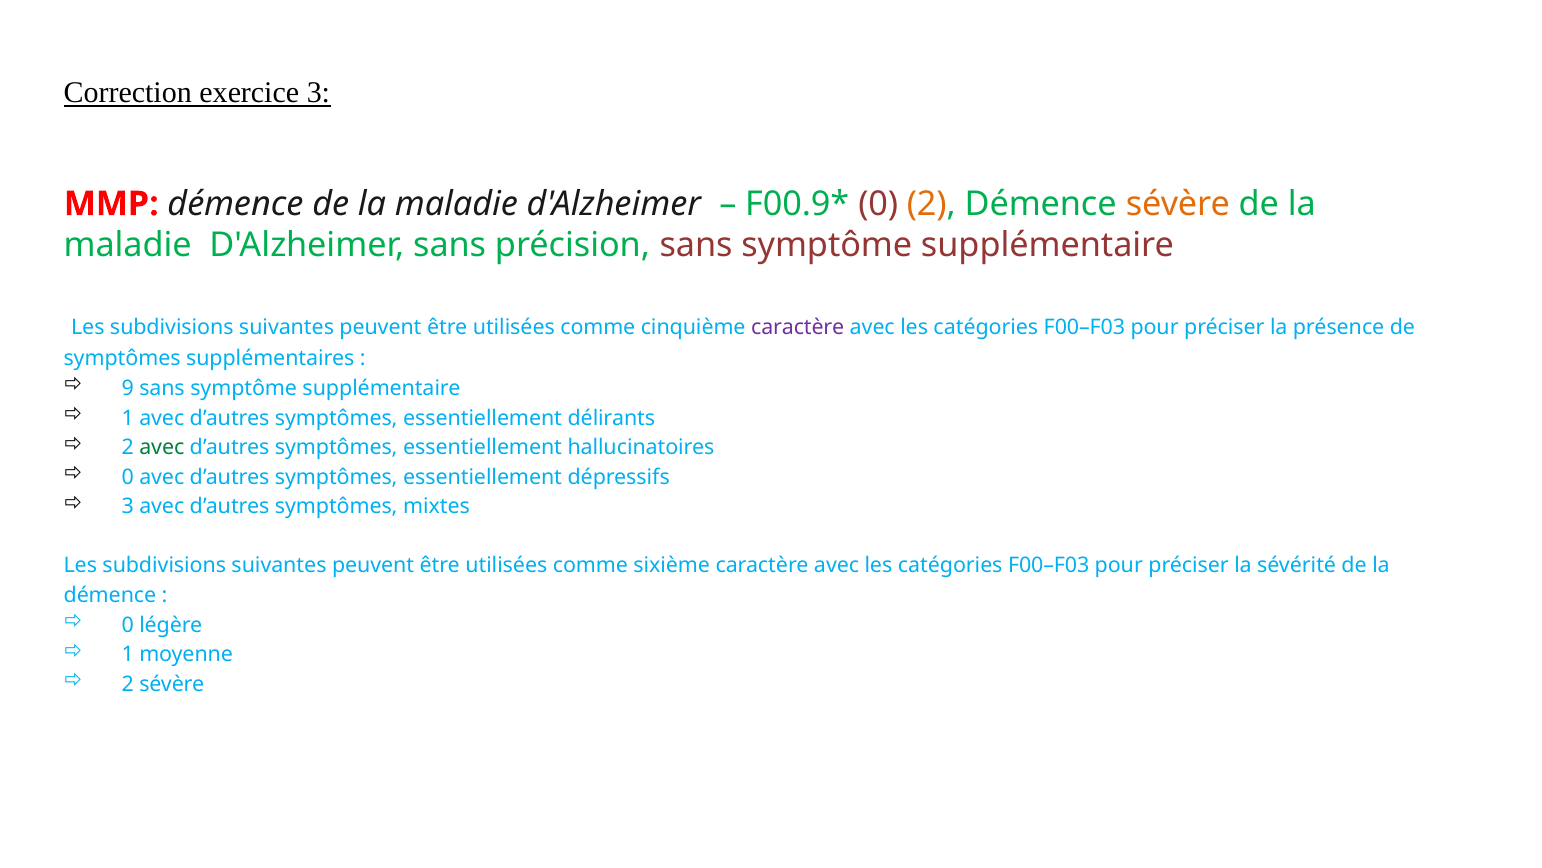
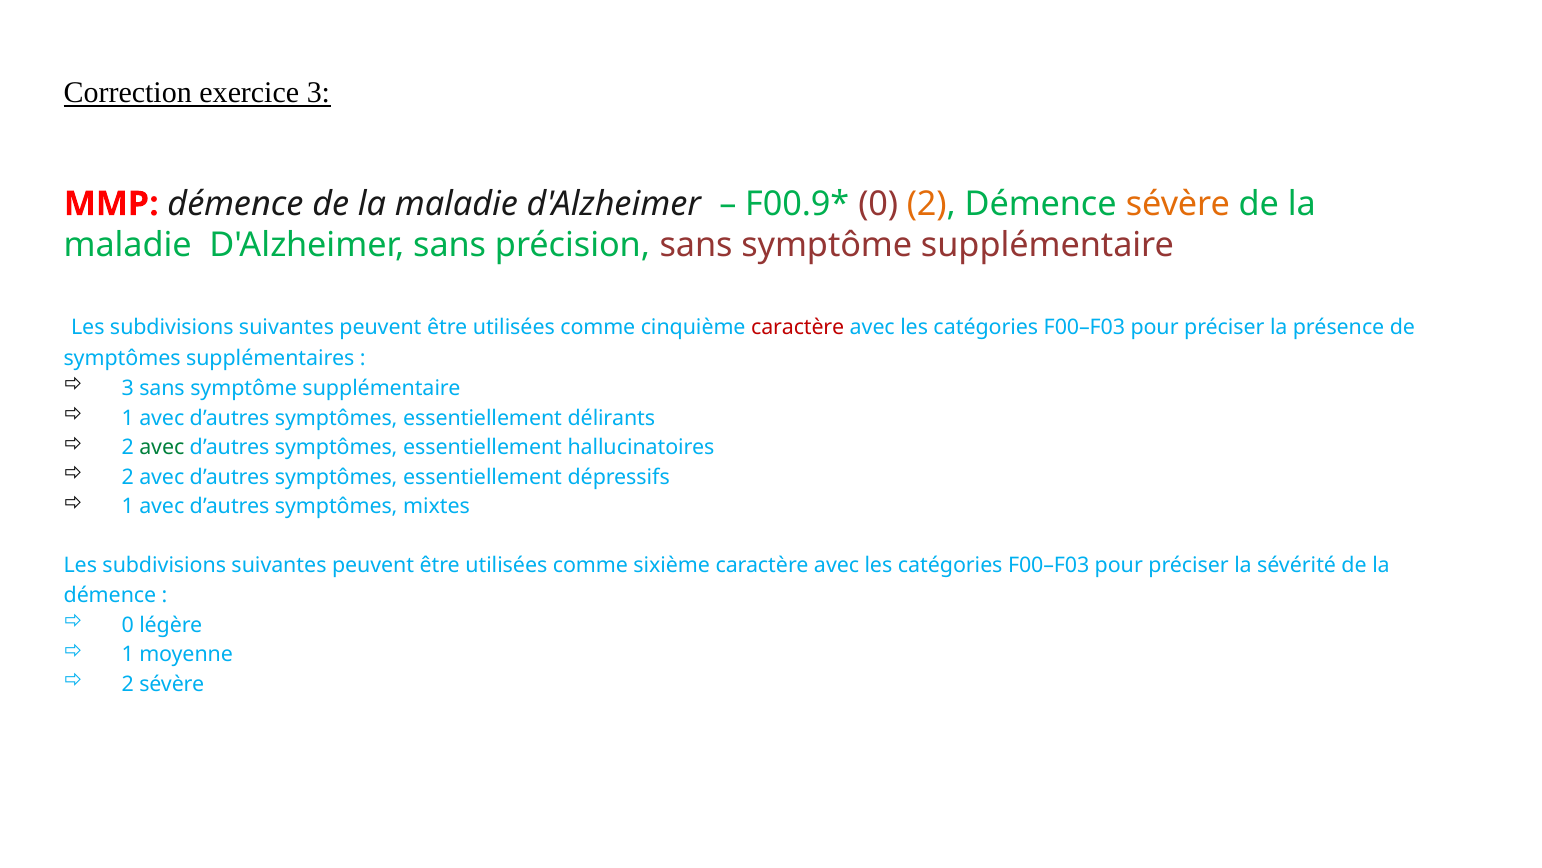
caractère colour: purple -> red (798, 327)
9: 9 -> 3 (128, 388)
0: 0 -> 2 (128, 477)
3: 3 -> 1 (128, 506)
